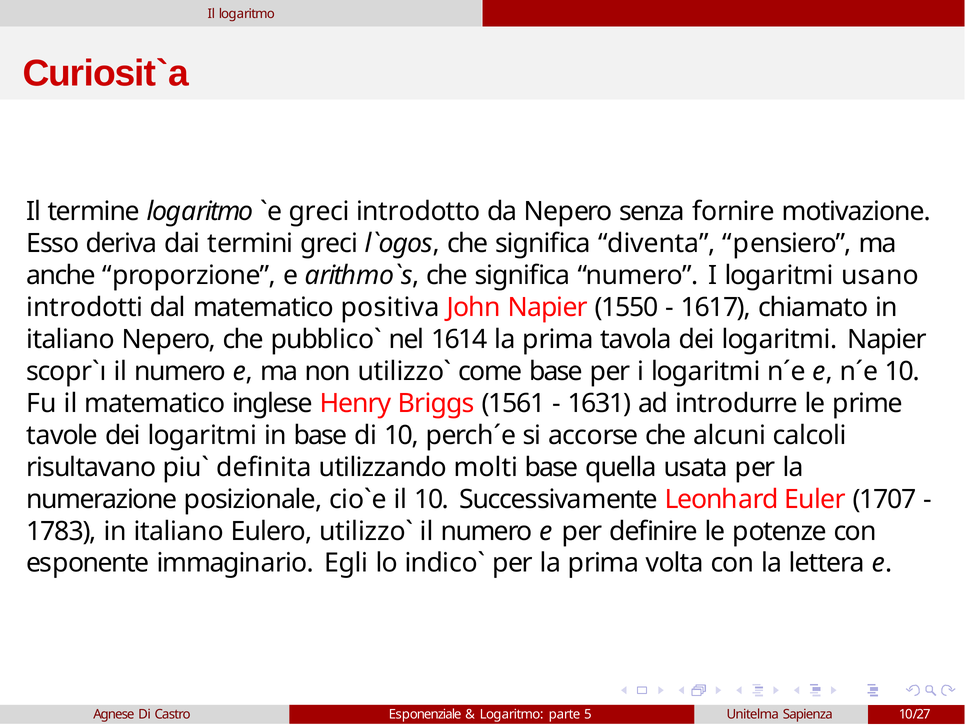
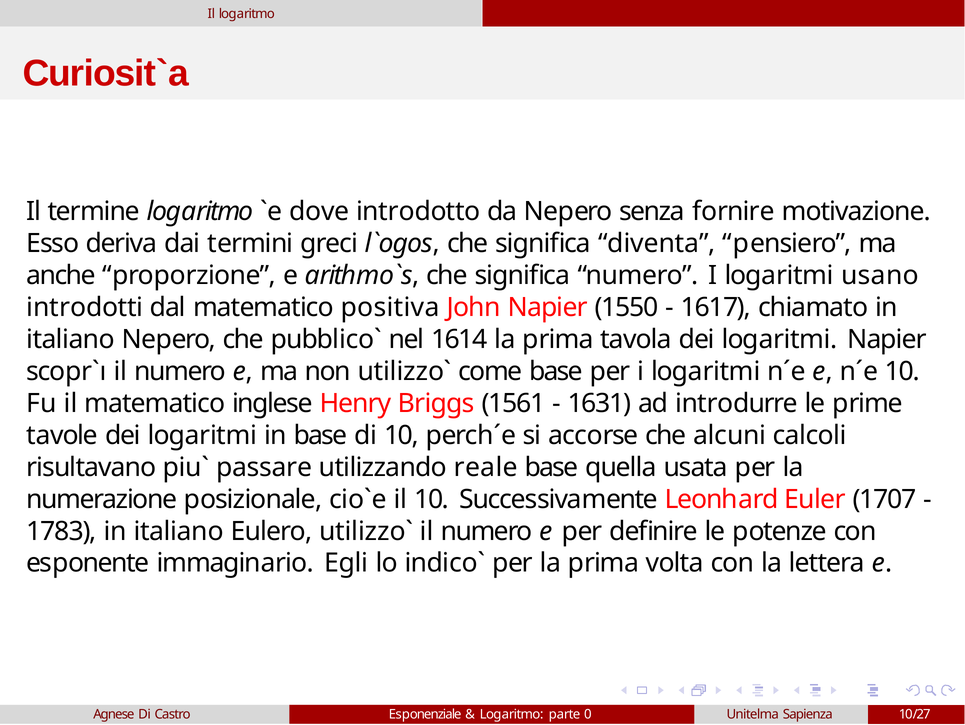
greci: greci -> dove (319, 211)
definita: definita -> passare (264, 467)
molti: molti -> reale (486, 467)
5: 5 -> 0 (588, 714)
